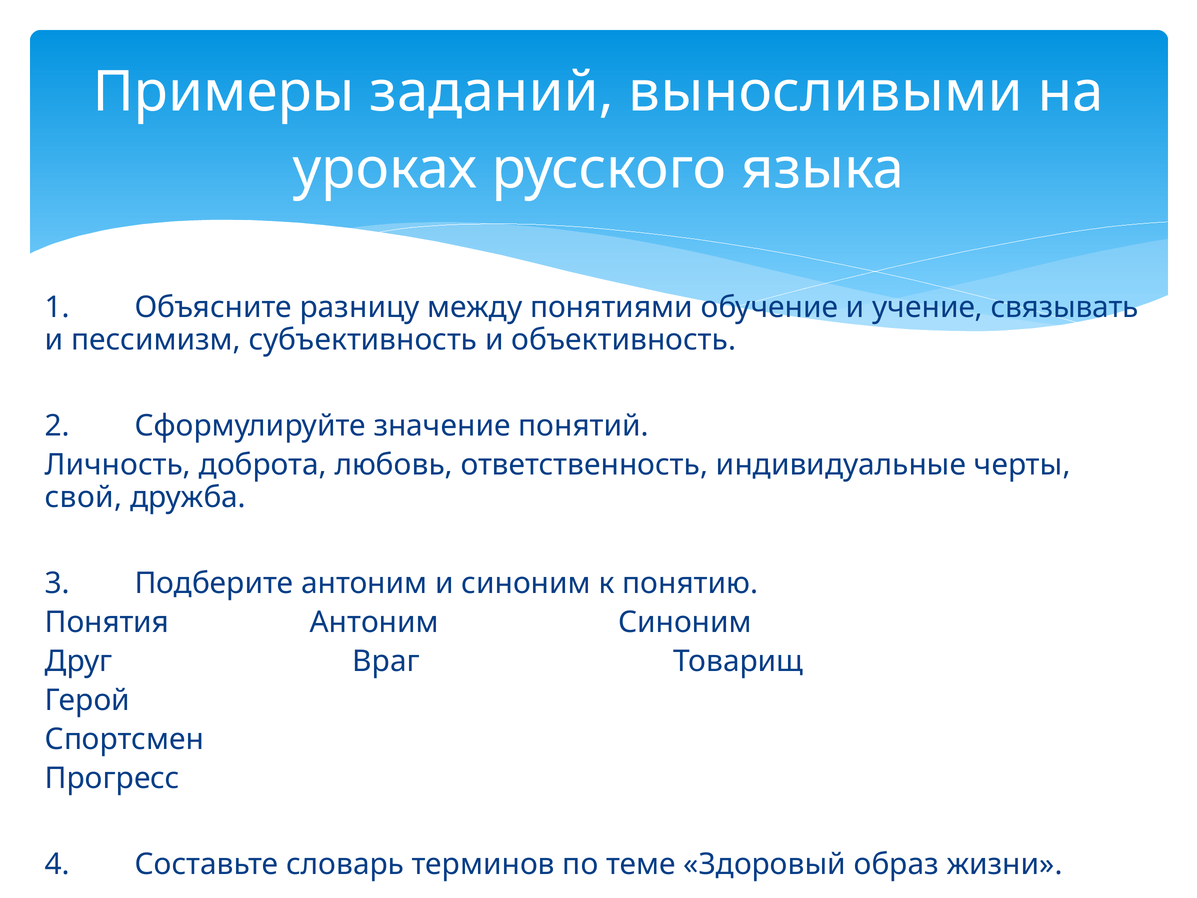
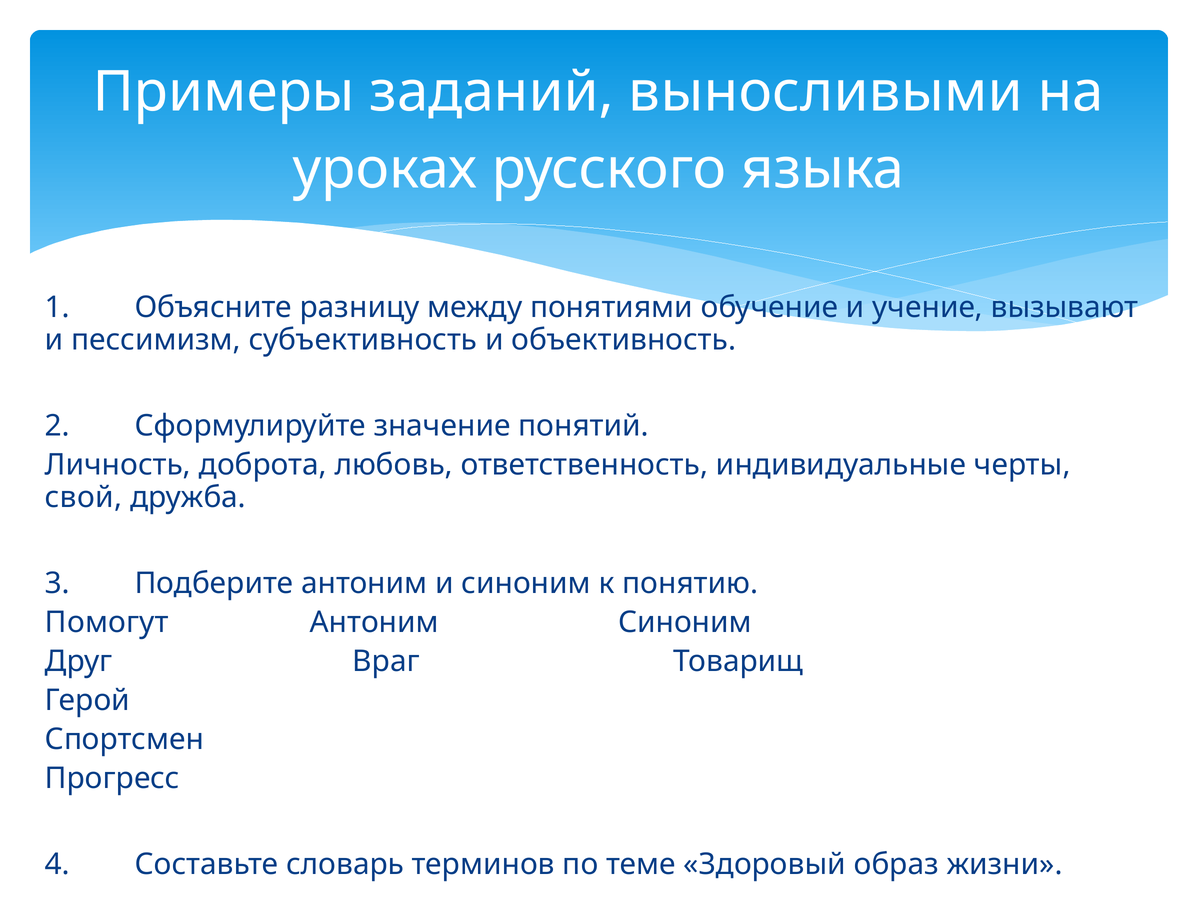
связывать: связывать -> вызывают (1065, 307)
Понятия: Понятия -> Помогут (107, 622)
